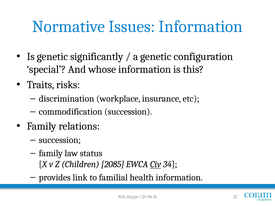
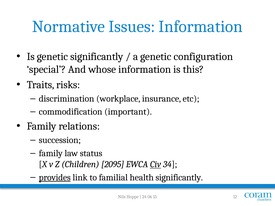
commodification succession: succession -> important (128, 112)
2085: 2085 -> 2095 (113, 164)
provides underline: none -> present (55, 178)
health information: information -> significantly (179, 178)
